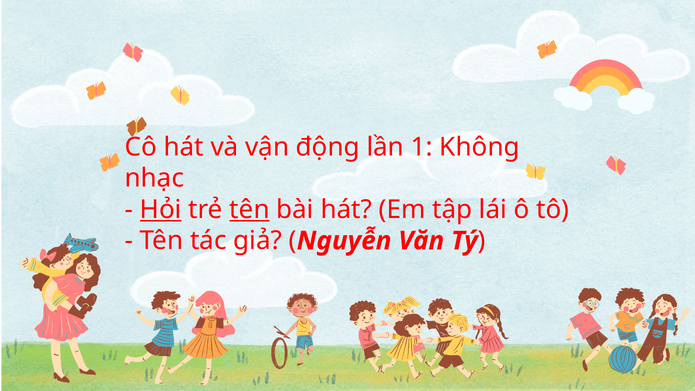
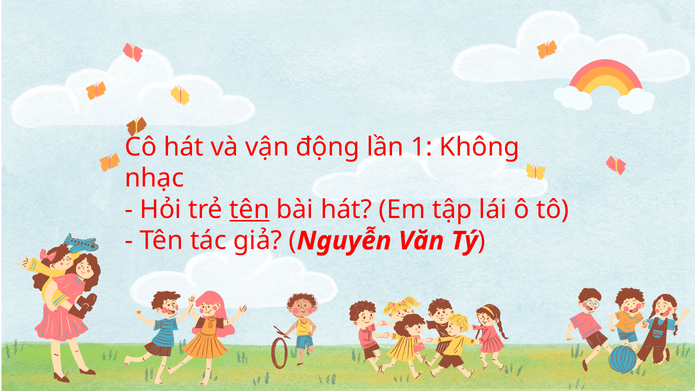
Hỏi underline: present -> none (161, 210)
